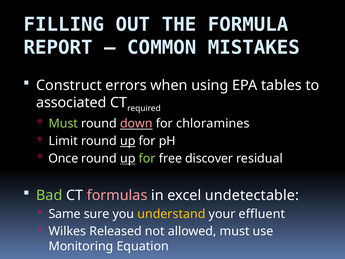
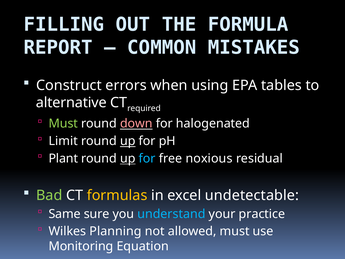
associated: associated -> alternative (71, 103)
chloramines: chloramines -> halogenated (213, 123)
Once: Once -> Plant (63, 158)
for colour: light green -> light blue (147, 158)
discover: discover -> noxious (209, 158)
formulas colour: pink -> yellow (117, 195)
understand colour: yellow -> light blue (171, 214)
effluent: effluent -> practice (262, 214)
Released: Released -> Planning (115, 231)
